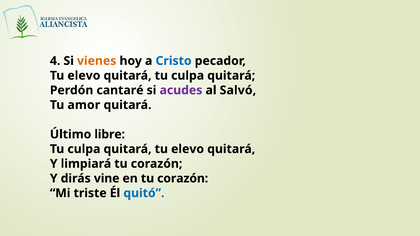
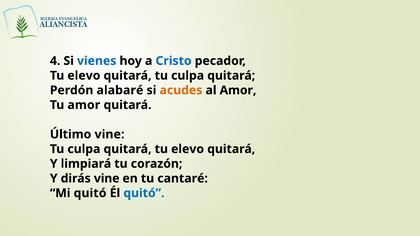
vienes colour: orange -> blue (97, 61)
cantaré: cantaré -> alabaré (120, 90)
acudes colour: purple -> orange (181, 90)
al Salvó: Salvó -> Amor (238, 90)
Último libre: libre -> vine (110, 134)
en tu corazón: corazón -> cantaré (183, 179)
Mi triste: triste -> quitó (90, 193)
